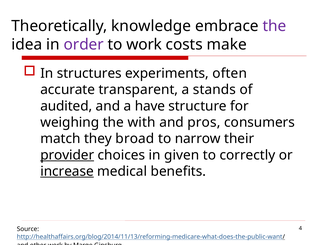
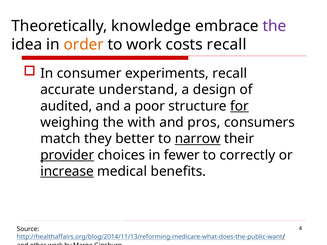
order colour: purple -> orange (84, 45)
costs make: make -> recall (227, 45)
structures: structures -> consumer (89, 73)
experiments often: often -> recall (230, 73)
transparent: transparent -> understand (138, 90)
stands: stands -> design (214, 90)
have: have -> poor (150, 106)
for underline: none -> present (239, 106)
broad: broad -> better (135, 139)
narrow underline: none -> present (198, 139)
given: given -> fewer (182, 155)
